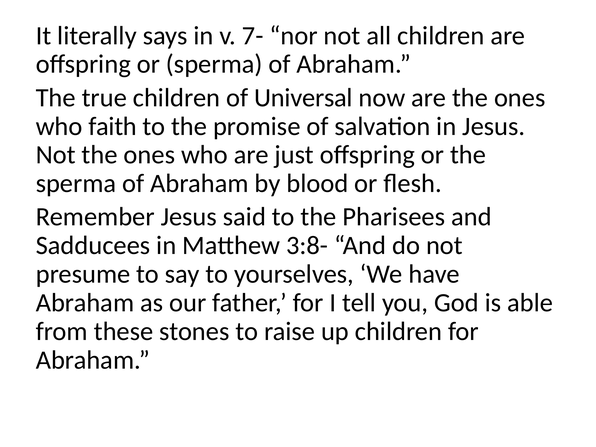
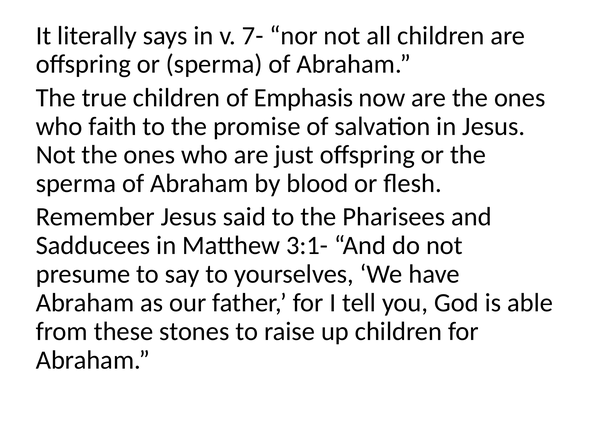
Universal: Universal -> Emphasis (303, 98)
3:8-: 3:8- -> 3:1- (307, 246)
